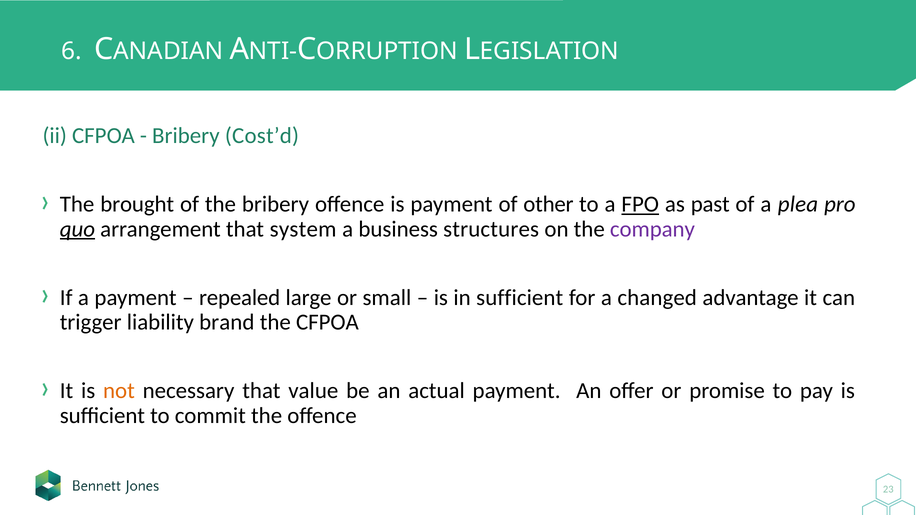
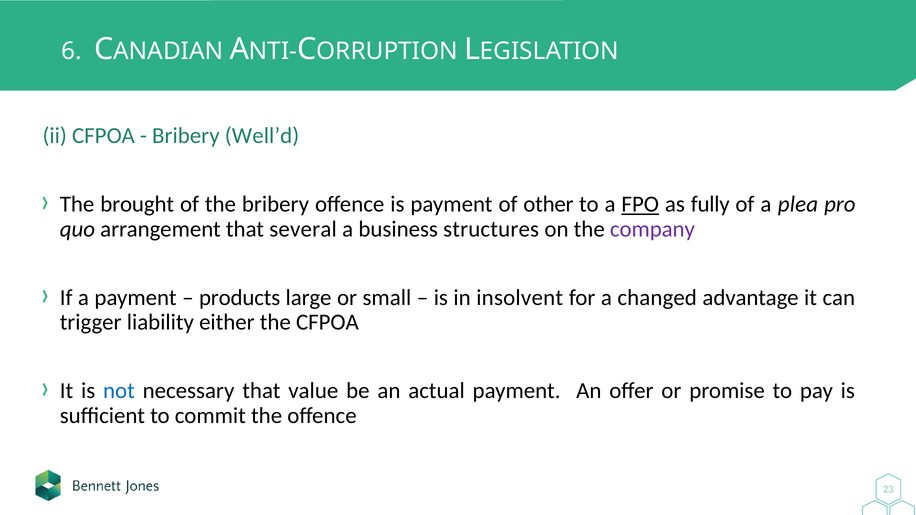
Cost’d: Cost’d -> Well’d (262, 136)
past: past -> fully (710, 204)
quo underline: present -> none (77, 229)
system: system -> several (303, 229)
repealed: repealed -> products (240, 298)
in sufficient: sufficient -> insolvent (520, 298)
brand: brand -> either (227, 322)
not colour: orange -> blue (119, 391)
